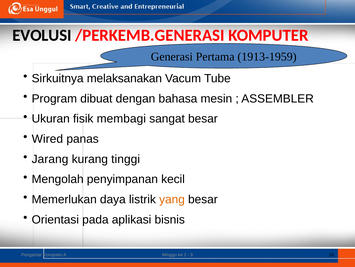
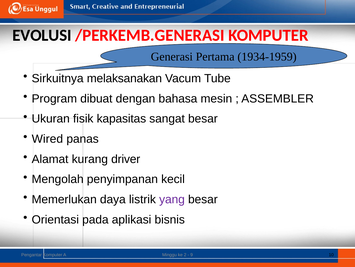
1913-1959: 1913-1959 -> 1934-1959 (267, 57)
membagi: membagi -> kapasitas (121, 118)
Jarang: Jarang -> Alamat (50, 159)
tinggi: tinggi -> driver (126, 159)
yang colour: orange -> purple (172, 199)
